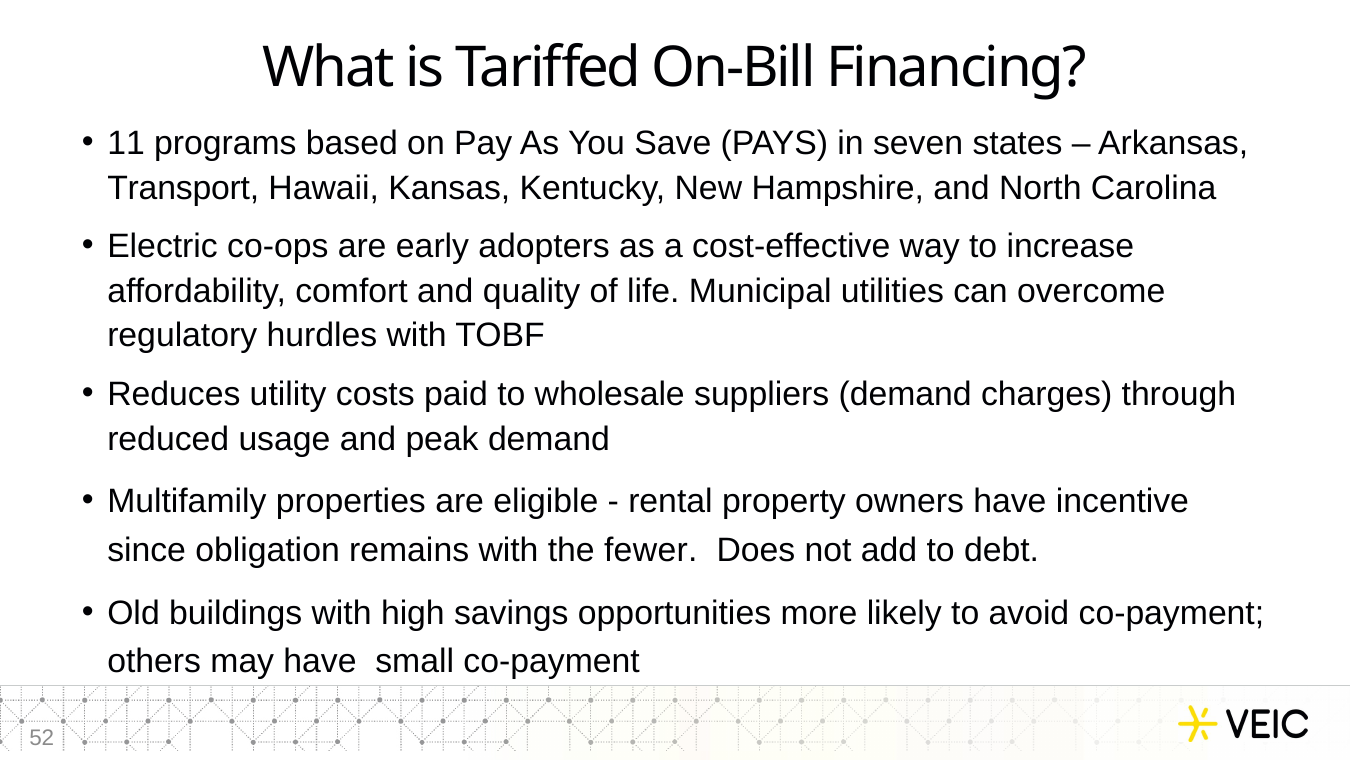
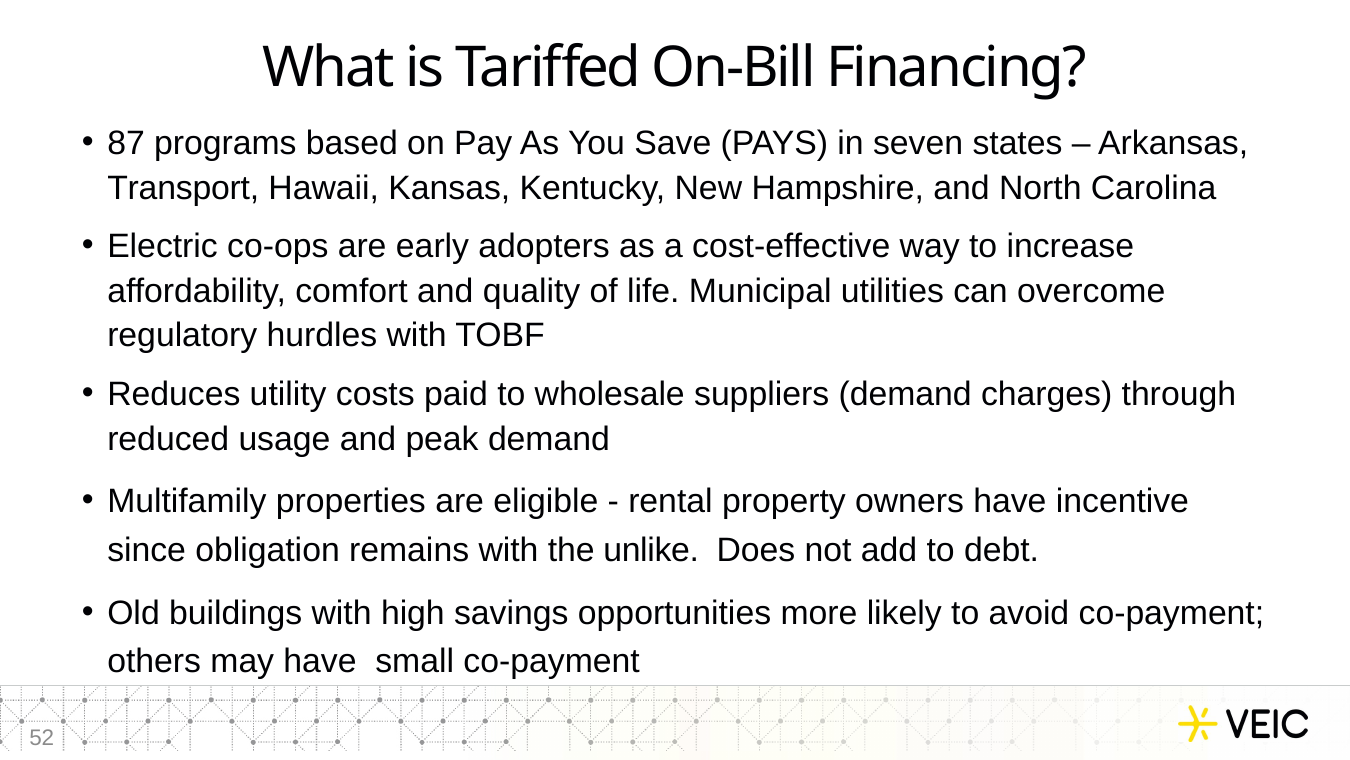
11: 11 -> 87 (126, 143)
fewer: fewer -> unlike (651, 550)
